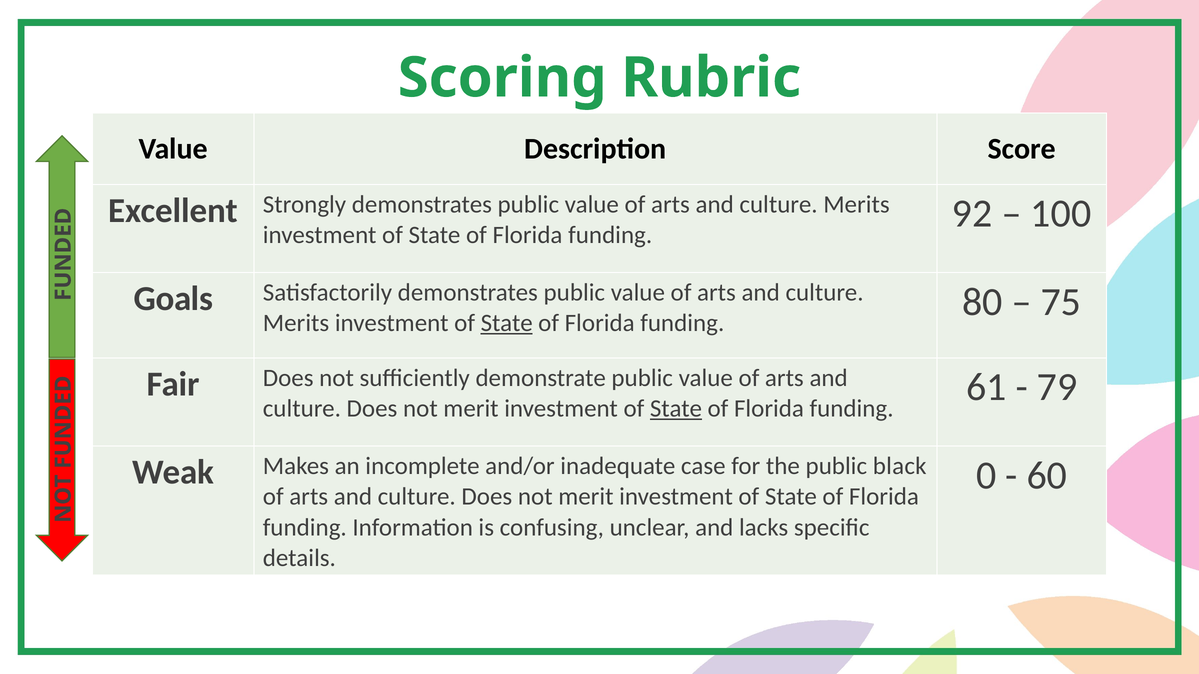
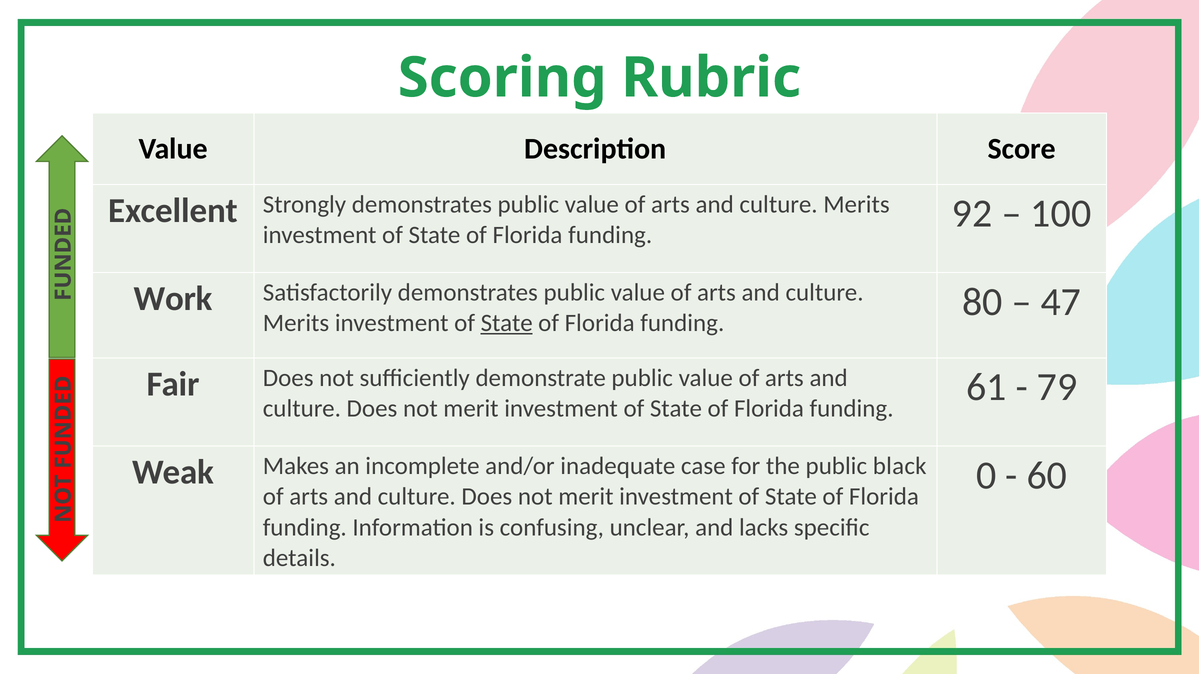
Goals: Goals -> Work (173, 299)
75: 75 -> 47 (1061, 302)
State underline: present -> none (676, 409)
